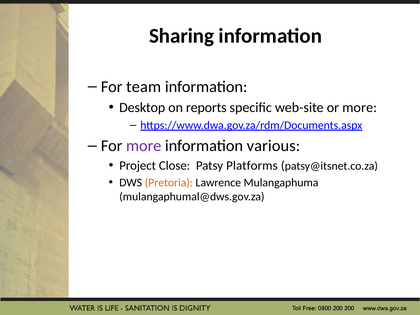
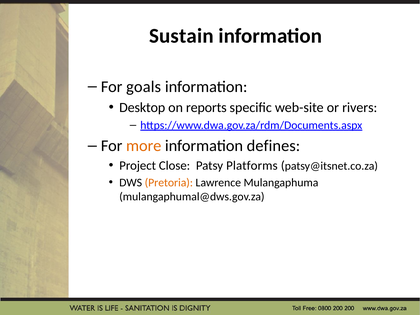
Sharing: Sharing -> Sustain (181, 36)
team: team -> goals (144, 87)
or more: more -> rivers (360, 108)
more colour: purple -> orange (144, 146)
various: various -> defines (273, 146)
